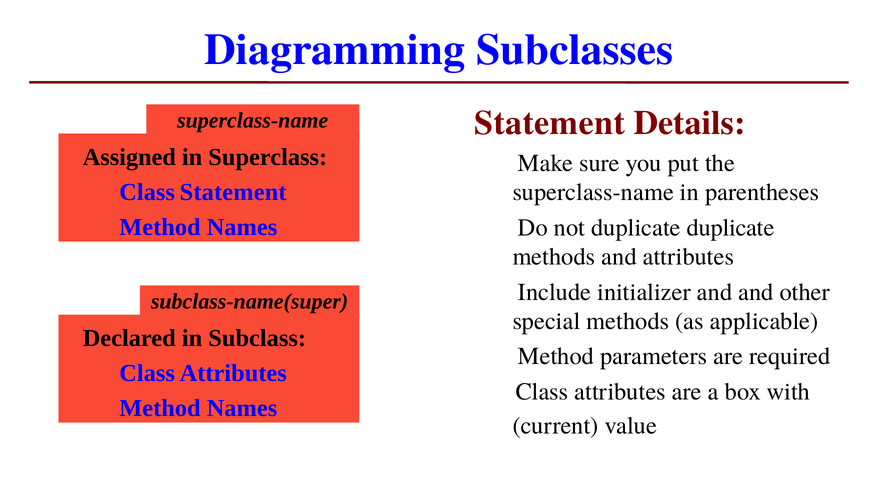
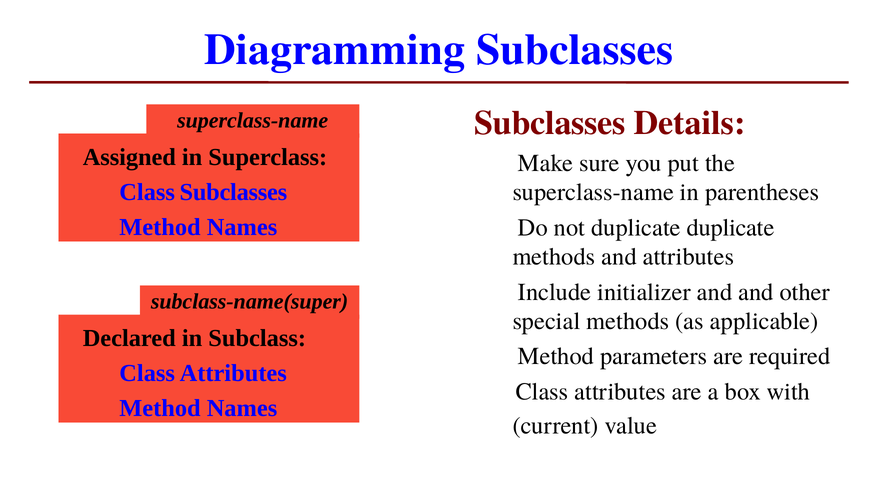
Statement: Statement -> Subclasses (550, 123)
Class Statement: Statement -> Subclasses (233, 192)
